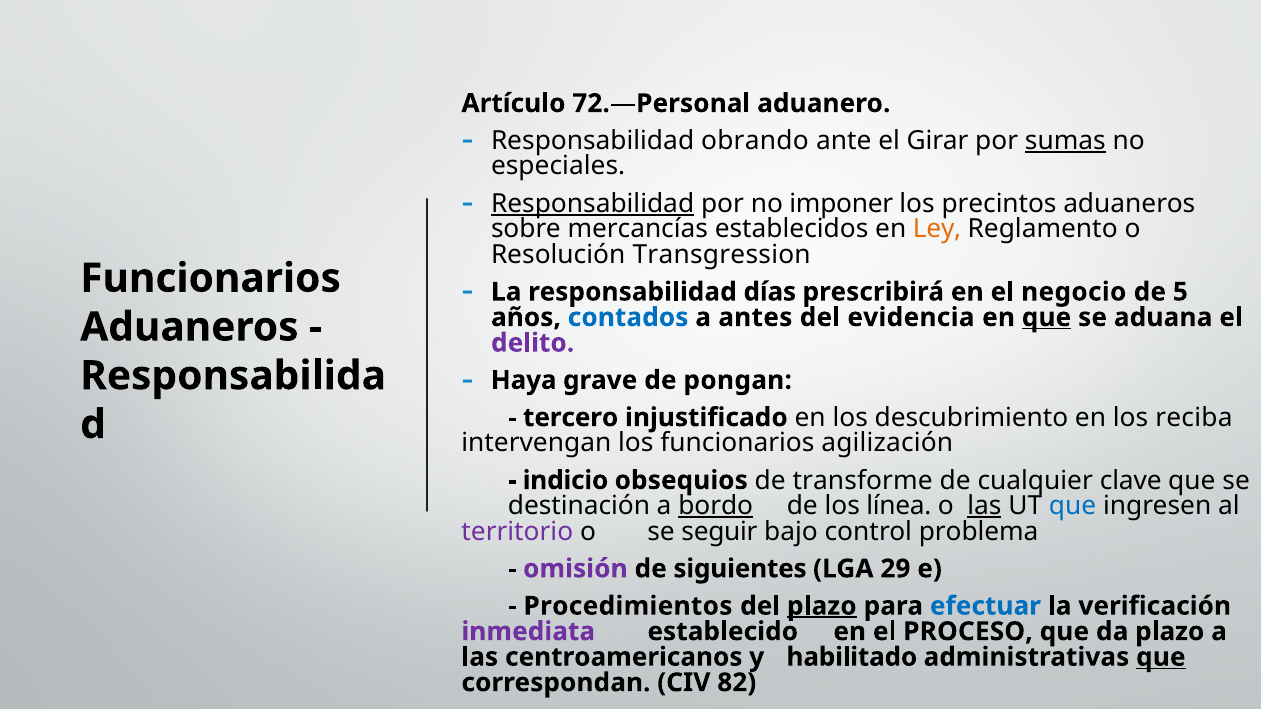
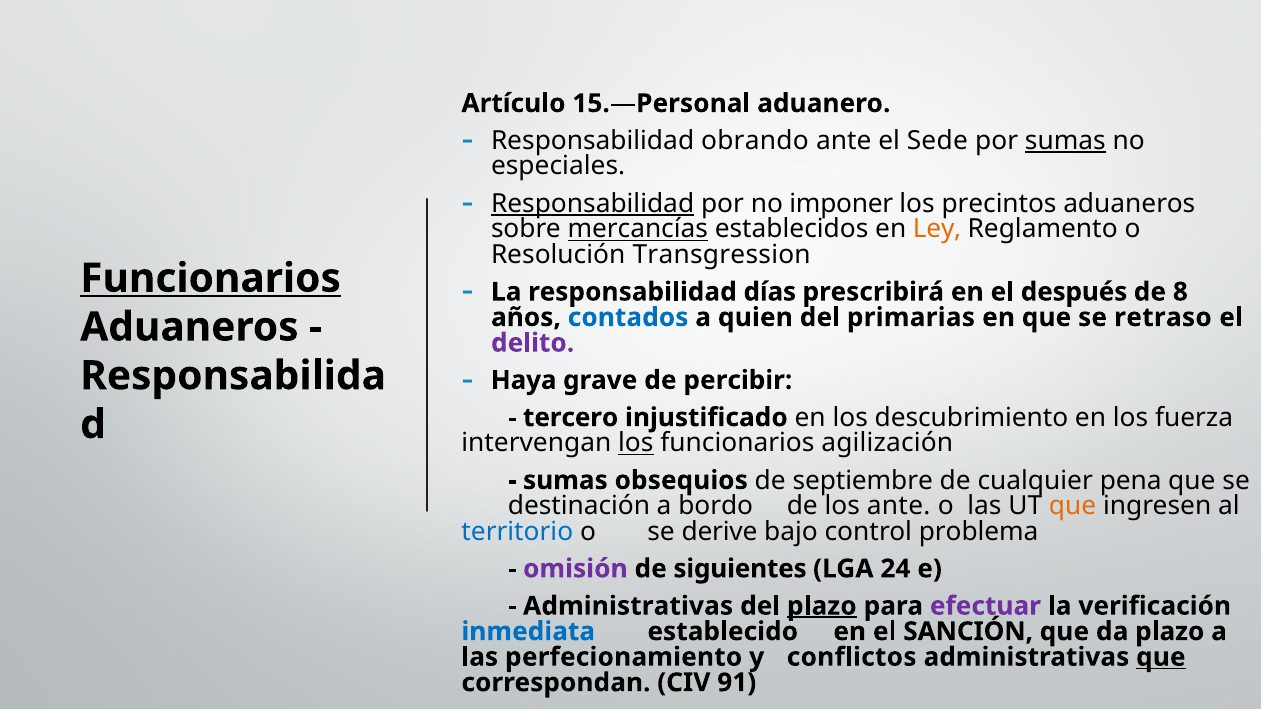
72.—Personal: 72.—Personal -> 15.—Personal (661, 103)
Girar: Girar -> Sede (937, 141)
mercancías underline: none -> present (638, 229)
Funcionarios underline: none -> present (211, 278)
negocio: negocio -> después (1074, 292)
5: 5 -> 8 (1180, 292)
antes: antes -> quien (755, 318)
evidencia: evidencia -> primarias (911, 318)
que underline: present -> none (1046, 318)
aduana: aduana -> retraso (1163, 318)
pongan: pongan -> percibir (738, 380)
reciba: reciba -> fuerza (1194, 418)
los underline: none -> present (636, 443)
indicio: indicio -> sumas (565, 481)
transforme: transforme -> septiembre (863, 481)
clave: clave -> pena (1131, 481)
bordo underline: present -> none (716, 506)
los línea: línea -> ante (899, 506)
las underline: present -> none (984, 506)
que colour: blue -> orange (1073, 506)
territorio colour: purple -> blue (517, 532)
seguir: seguir -> derive (719, 532)
29: 29 -> 24 (895, 569)
Procedimientos: Procedimientos -> Administrativas (628, 606)
efectuar colour: blue -> purple (985, 606)
inmediata colour: purple -> blue (528, 632)
PROCESO: PROCESO -> SANCIÓN (968, 632)
centroamericanos: centroamericanos -> perfecionamiento (624, 657)
habilitado: habilitado -> conflictos (852, 657)
82: 82 -> 91 (737, 683)
